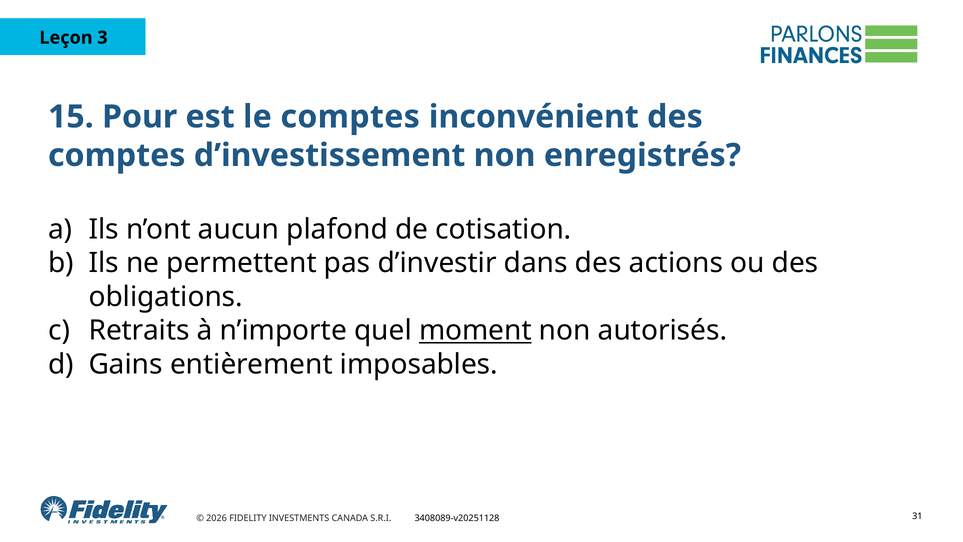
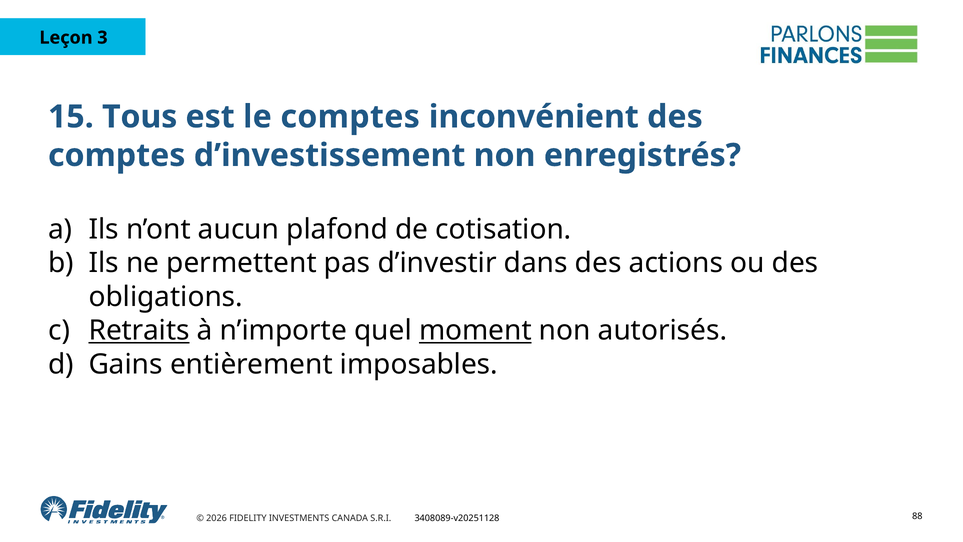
Pour: Pour -> Tous (140, 117)
Retraits underline: none -> present (139, 330)
31: 31 -> 88 (917, 516)
